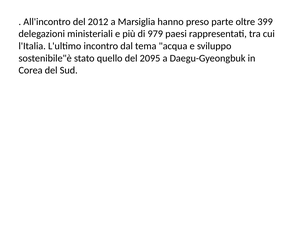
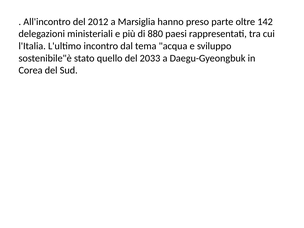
399: 399 -> 142 (265, 22)
979: 979 -> 880 (155, 34)
2095: 2095 -> 2033 (150, 58)
